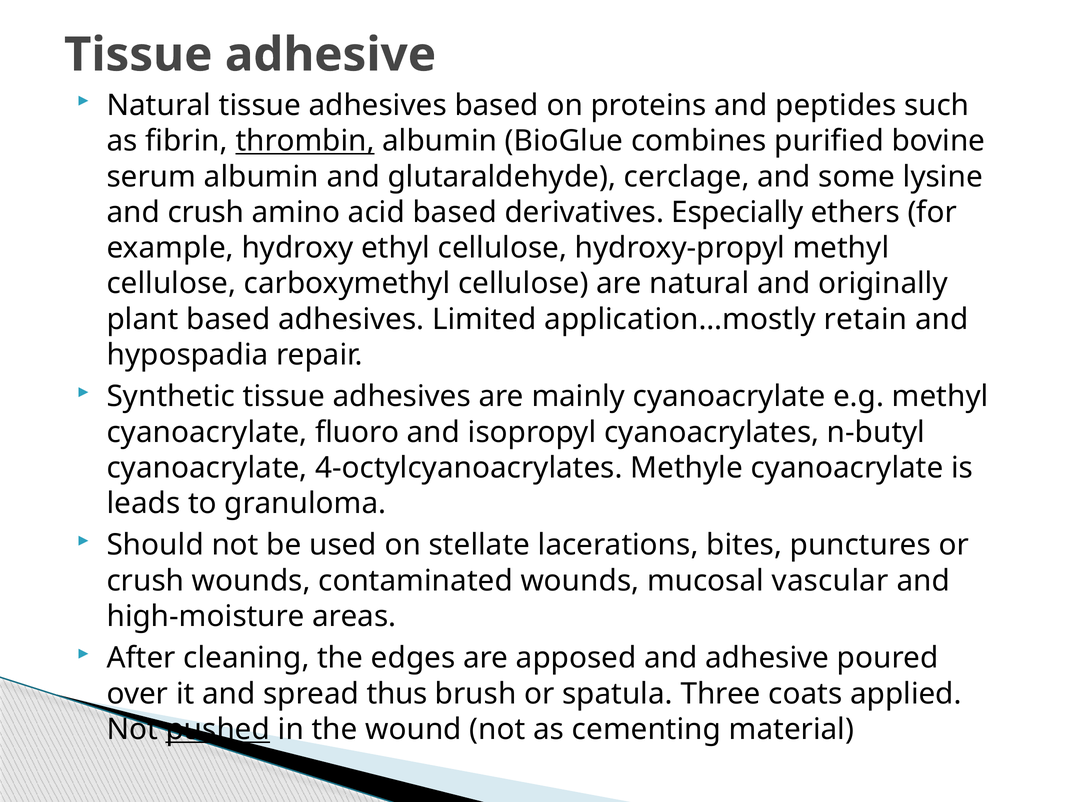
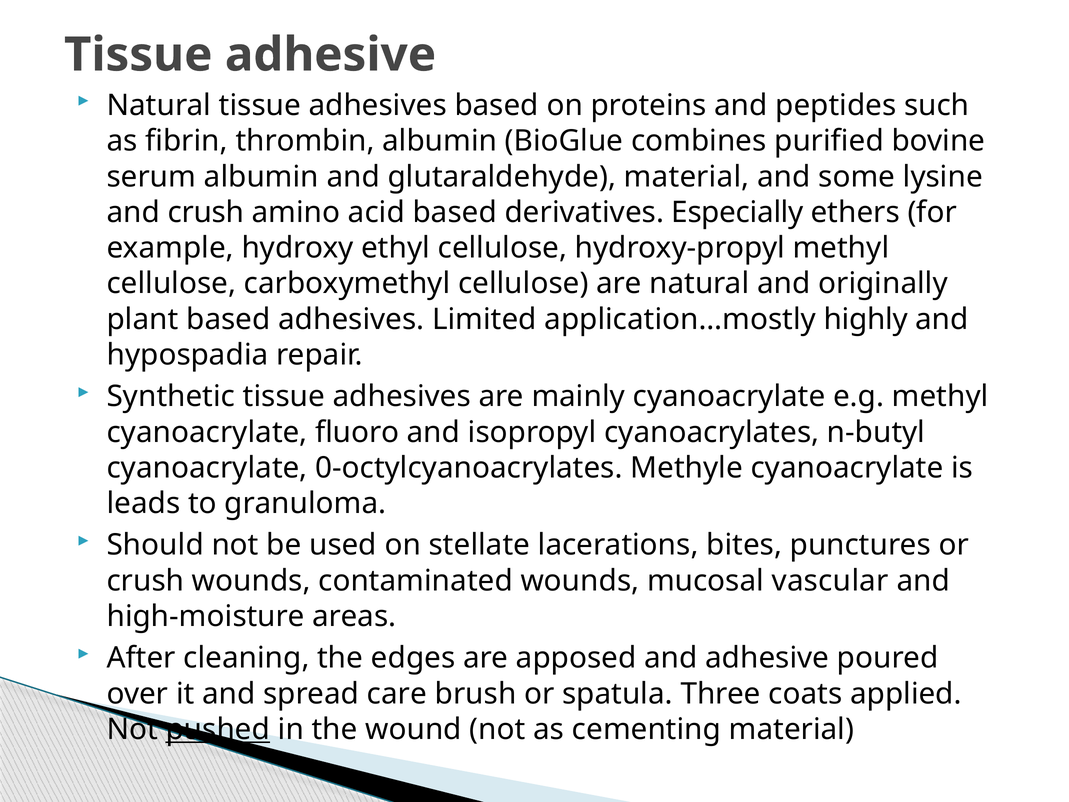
thrombin underline: present -> none (305, 141)
glutaraldehyde cerclage: cerclage -> material (687, 177)
retain: retain -> highly (866, 319)
4-octylcyanoacrylates: 4-octylcyanoacrylates -> 0-octylcyanoacrylates (469, 468)
thus: thus -> care (397, 694)
